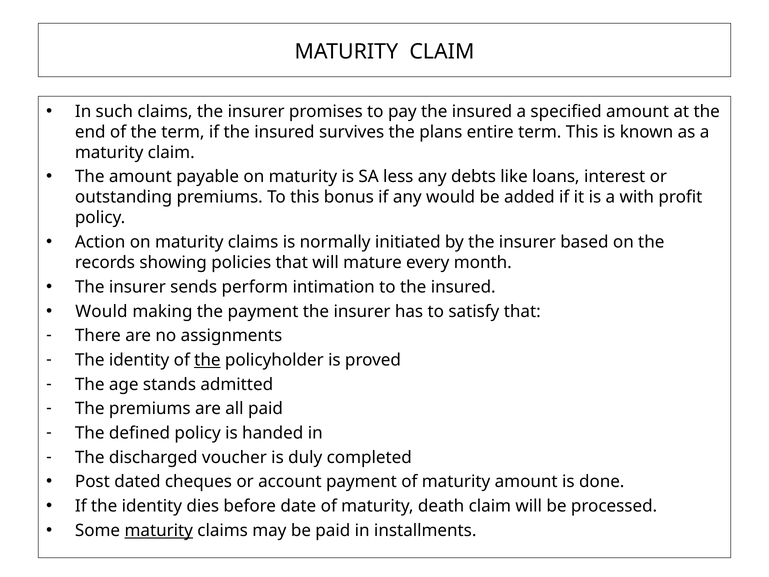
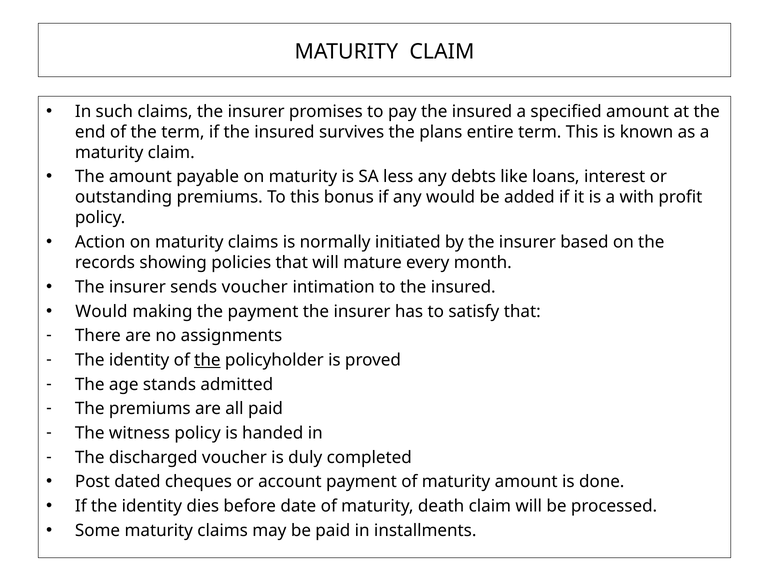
sends perform: perform -> voucher (255, 287)
defined: defined -> witness (139, 433)
maturity underline: present -> none (159, 530)
